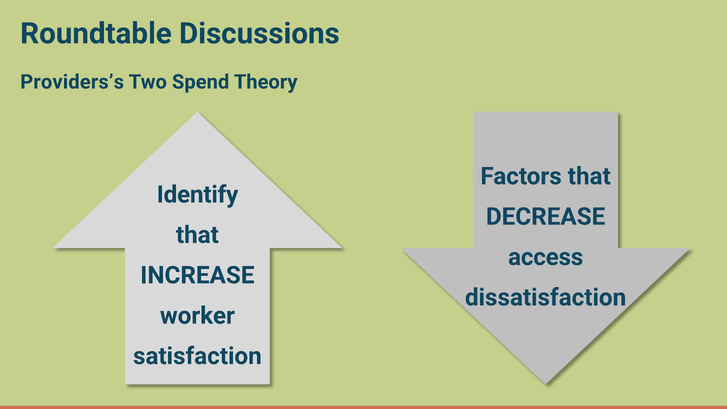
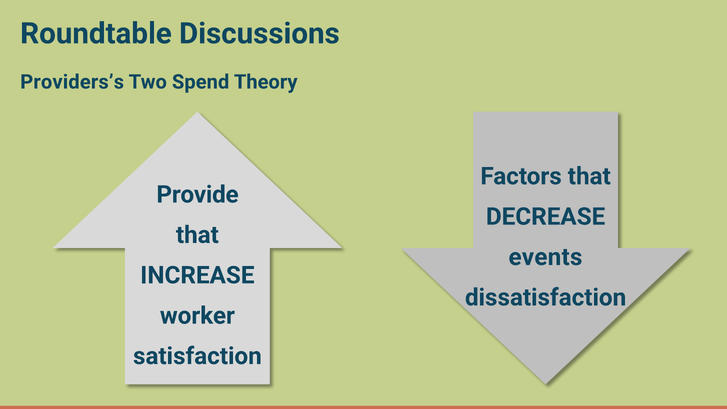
Identify: Identify -> Provide (198, 195)
access: access -> events (545, 257)
